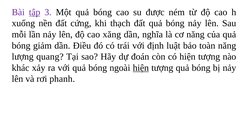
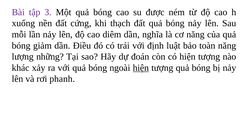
tập underline: present -> none (35, 12)
xăng: xăng -> diêm (112, 35)
quang: quang -> những (50, 57)
